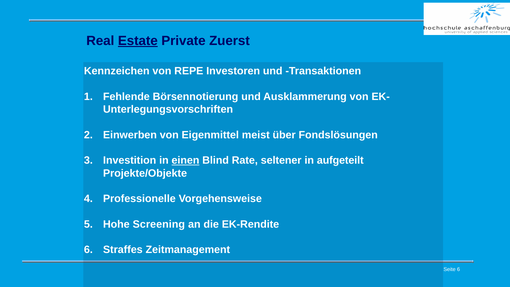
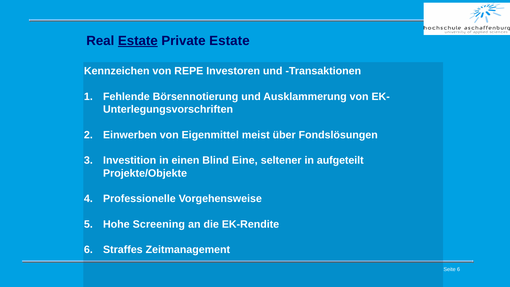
Private Zuerst: Zuerst -> Estate (229, 41)
einen underline: present -> none (185, 160)
Rate: Rate -> Eine (245, 160)
